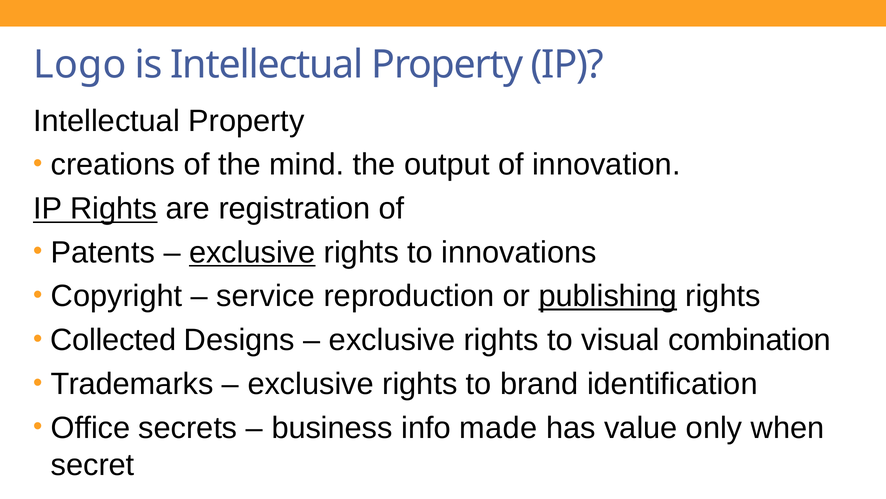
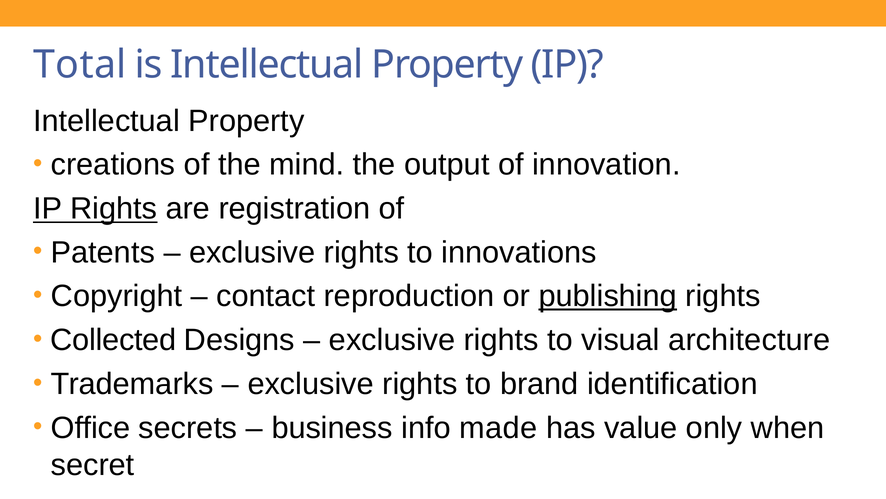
Logo: Logo -> Total (80, 65)
exclusive underline: present -> none (252, 252)
service: service -> contact (266, 296)
combination: combination -> architecture (749, 340)
